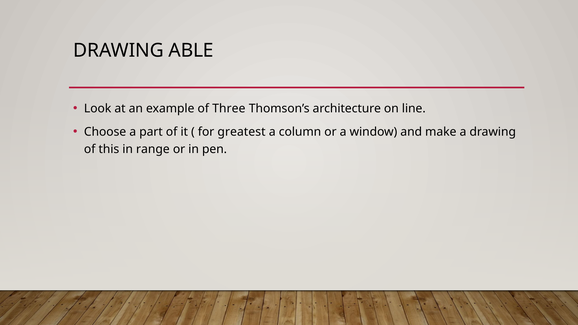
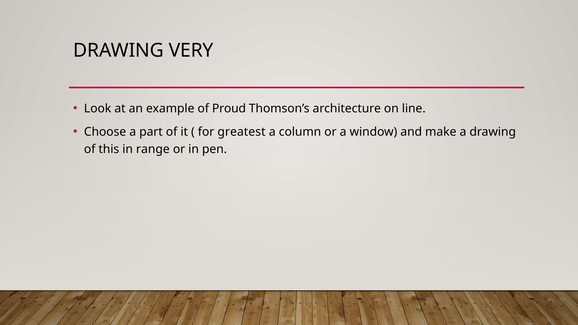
ABLE: ABLE -> VERY (191, 51)
Three: Three -> Proud (229, 109)
